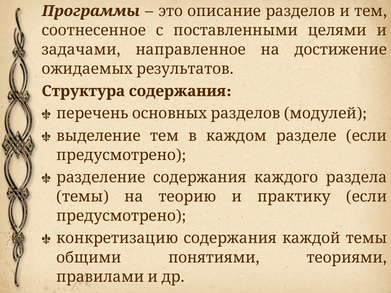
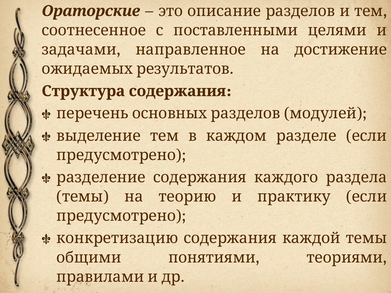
Программы: Программы -> Ораторские (91, 11)
